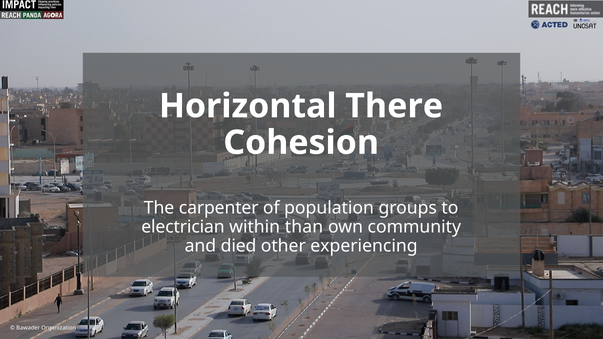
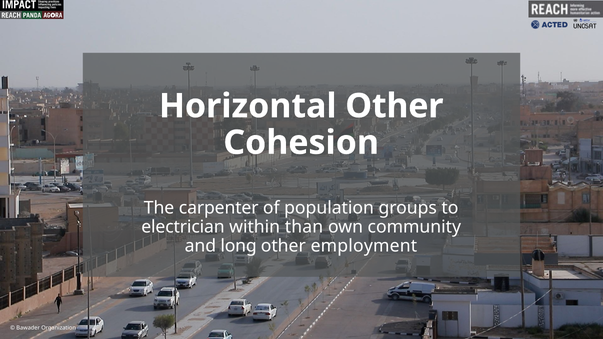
Horizontal There: There -> Other (394, 106)
died: died -> long (239, 246)
experiencing: experiencing -> employment (364, 246)
